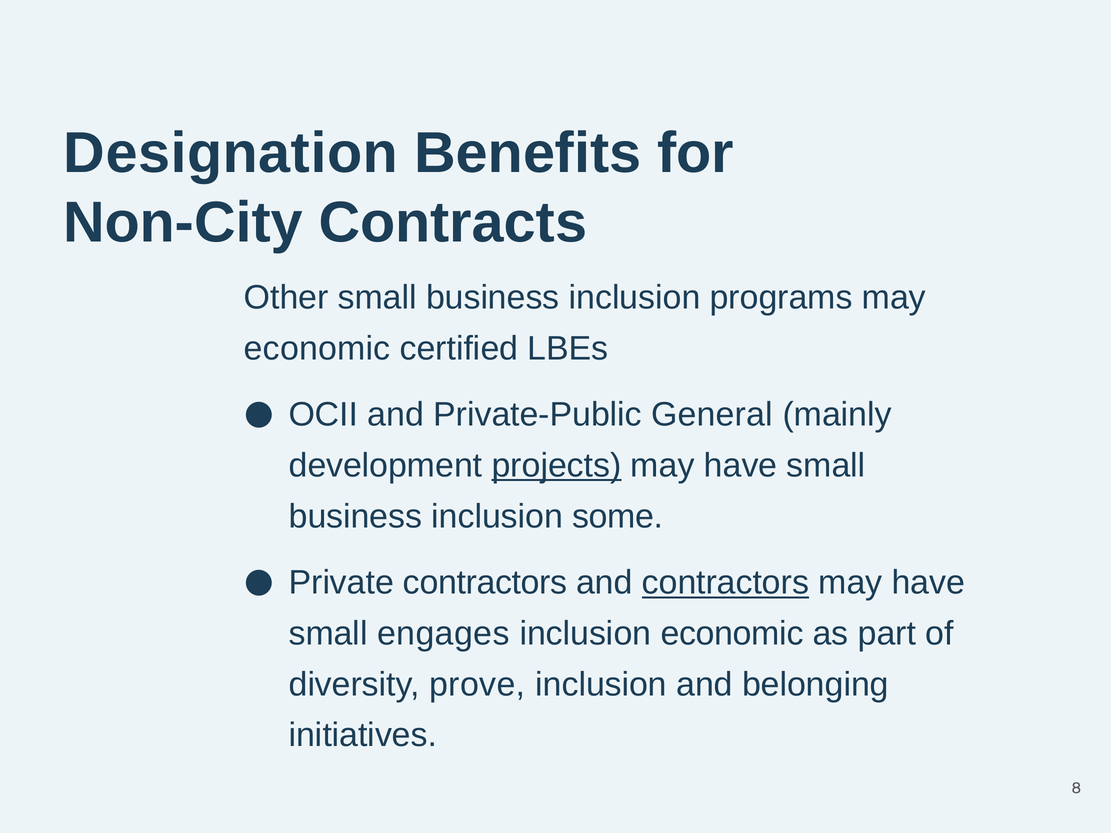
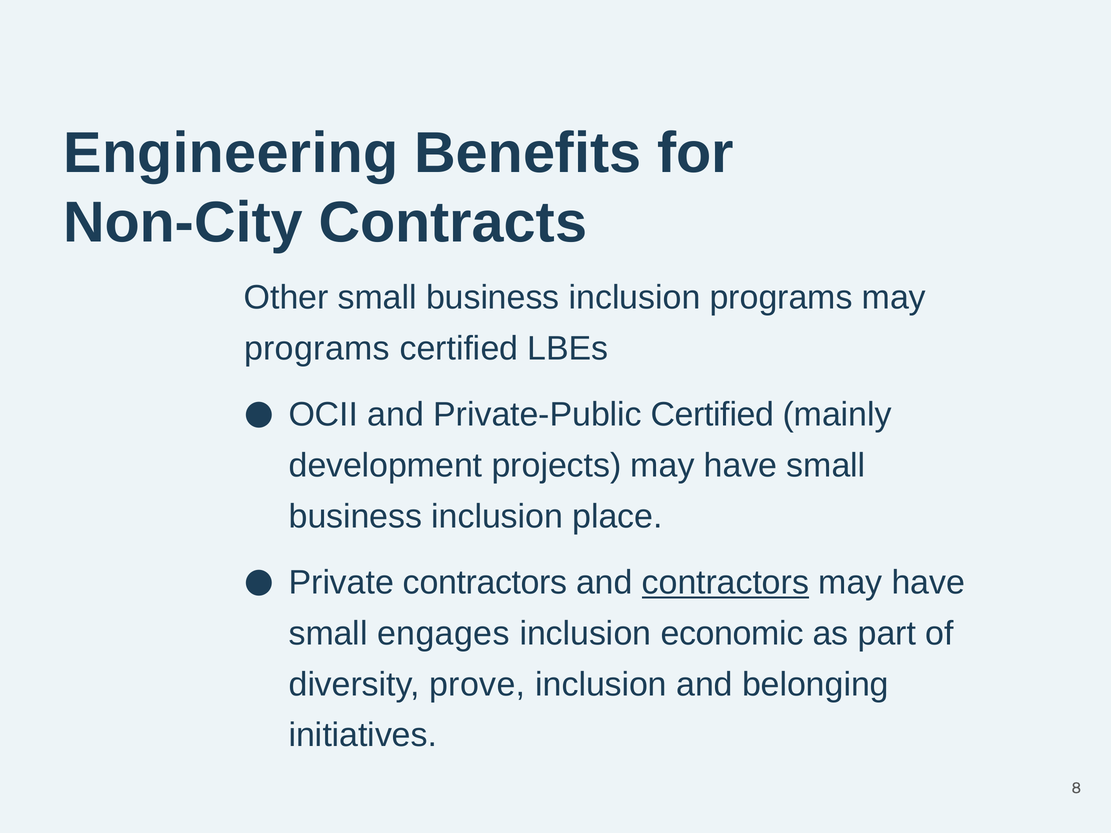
Designation: Designation -> Engineering (231, 153)
economic: economic -> programs (317, 349)
Private-Public General: General -> Certified (712, 415)
projects underline: present -> none (556, 466)
some: some -> place (617, 517)
